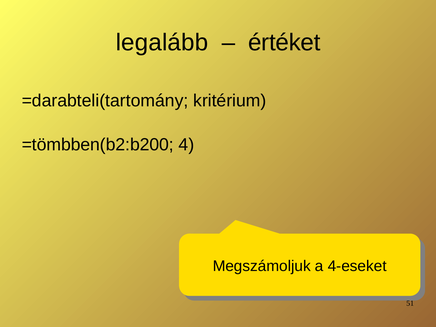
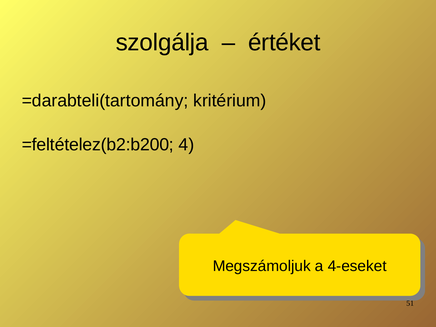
legalább: legalább -> szolgálja (162, 43)
=tömbben(b2:b200: =tömbben(b2:b200 -> =feltételez(b2:b200 (98, 145)
